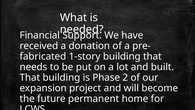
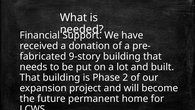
1-story: 1-story -> 9-story (85, 56)
